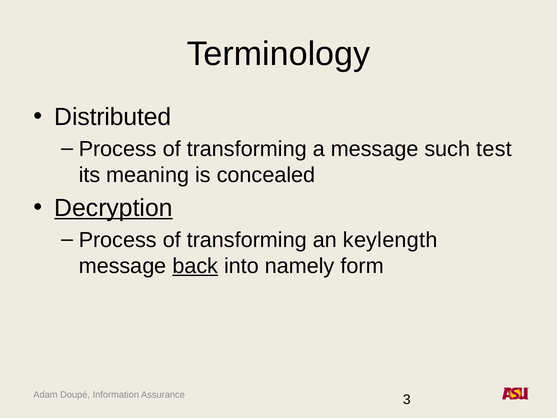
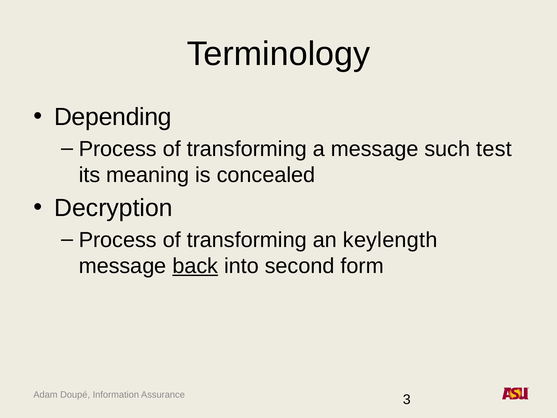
Distributed: Distributed -> Depending (113, 117)
Decryption underline: present -> none (113, 208)
namely: namely -> second (300, 266)
